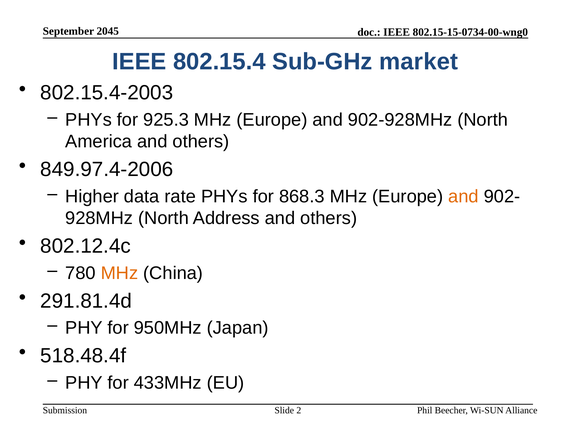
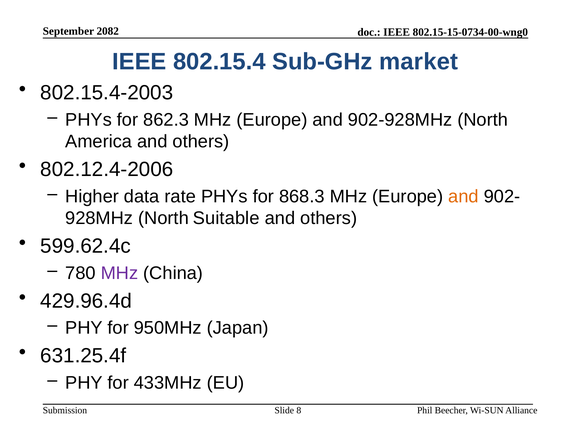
2045: 2045 -> 2082 (108, 31)
925.3: 925.3 -> 862.3 (166, 120)
849.97.4-2006: 849.97.4-2006 -> 802.12.4-2006 (107, 170)
Address: Address -> Suitable (226, 218)
802.12.4c: 802.12.4c -> 599.62.4c (86, 246)
MHz colour: orange -> purple (119, 273)
291.81.4d: 291.81.4d -> 429.96.4d (86, 301)
518.48.4f: 518.48.4f -> 631.25.4f (83, 356)
2: 2 -> 8 (299, 411)
